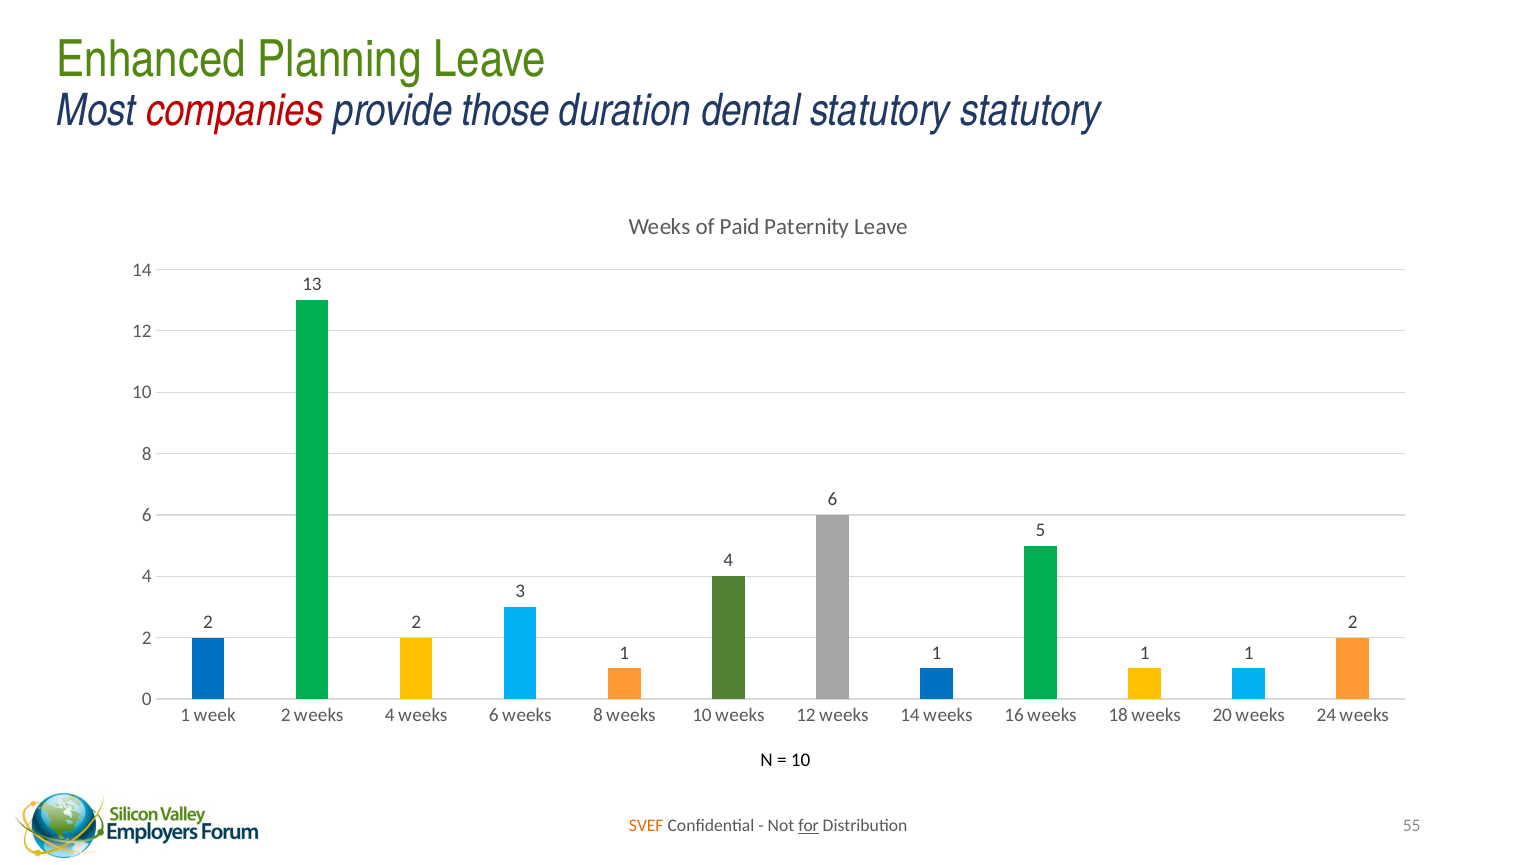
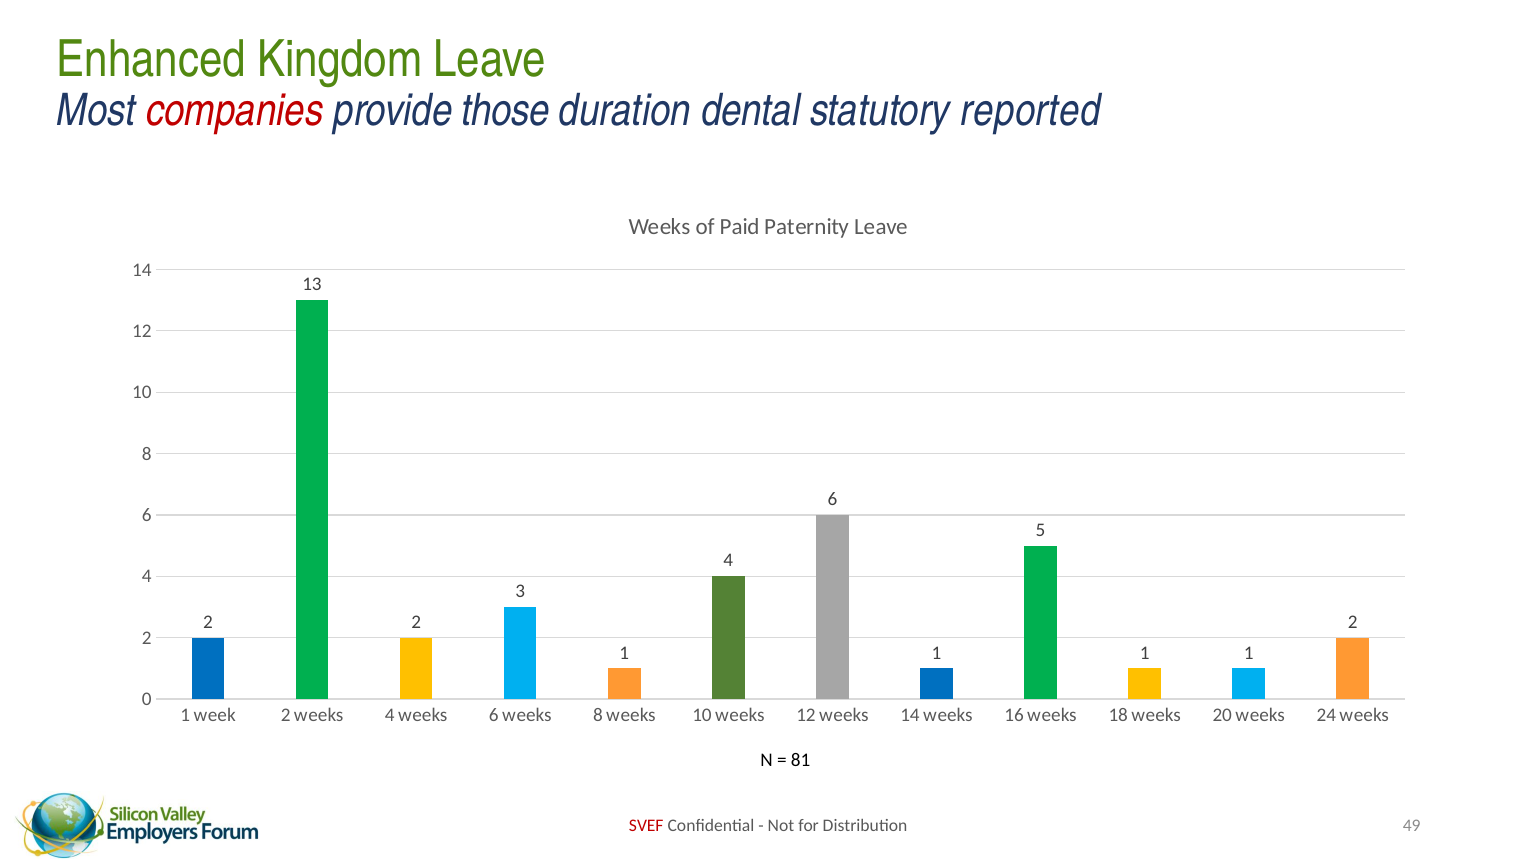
Planning: Planning -> Kingdom (340, 59)
statutory statutory: statutory -> reported (1031, 111)
10: 10 -> 81 (801, 760)
SVEF colour: orange -> red (646, 825)
for underline: present -> none (809, 825)
55: 55 -> 49 (1412, 825)
